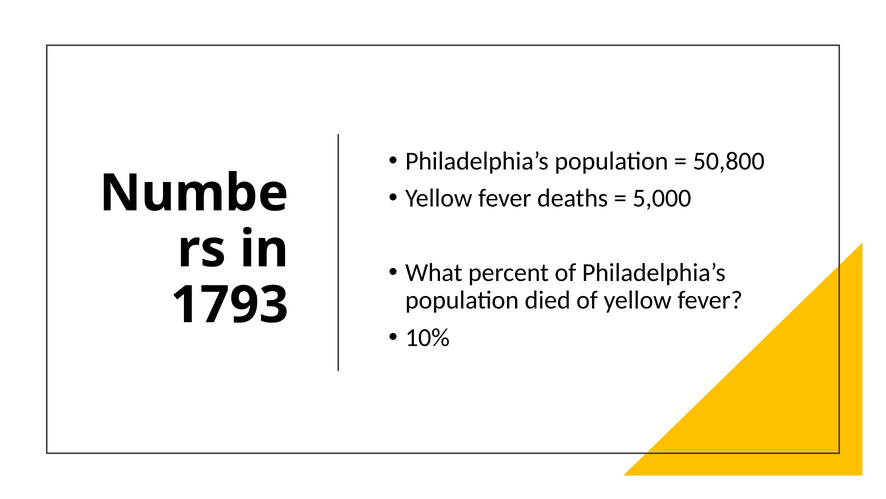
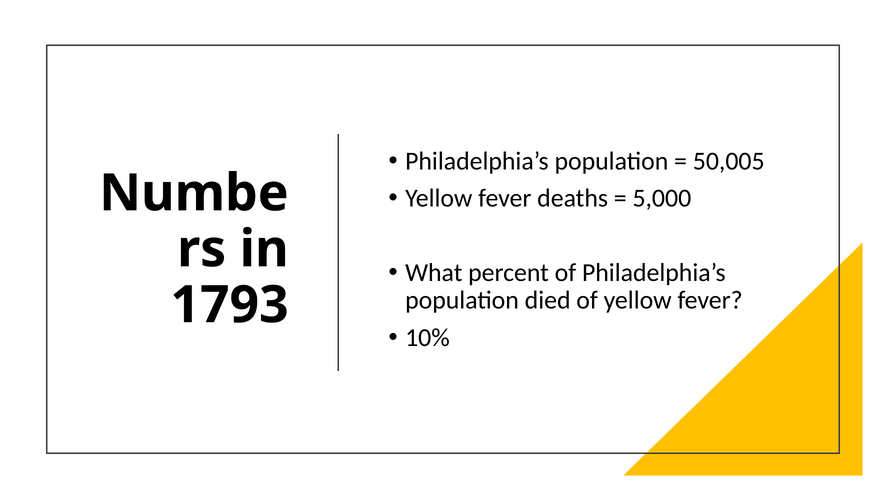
50,800: 50,800 -> 50,005 (729, 161)
